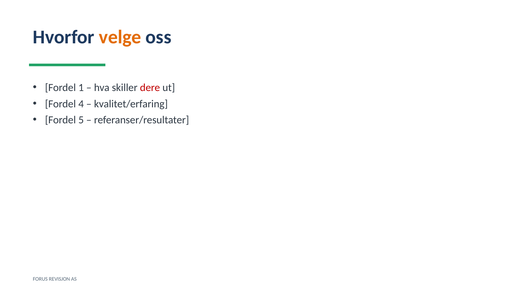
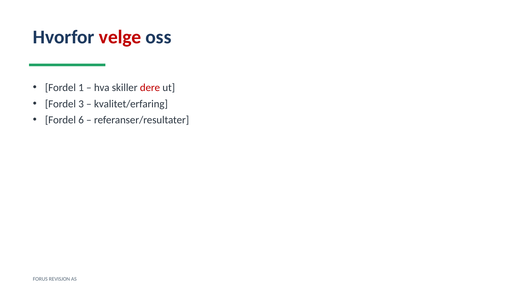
velge colour: orange -> red (120, 37)
4: 4 -> 3 (81, 104)
5: 5 -> 6 (81, 120)
